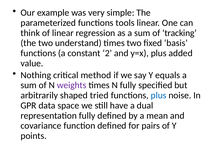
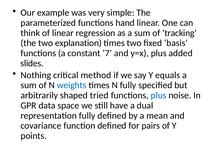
tools: tools -> hand (125, 23)
understand: understand -> explanation (78, 43)
2: 2 -> 7 (107, 53)
value: value -> slides (32, 63)
weights colour: purple -> blue (72, 85)
